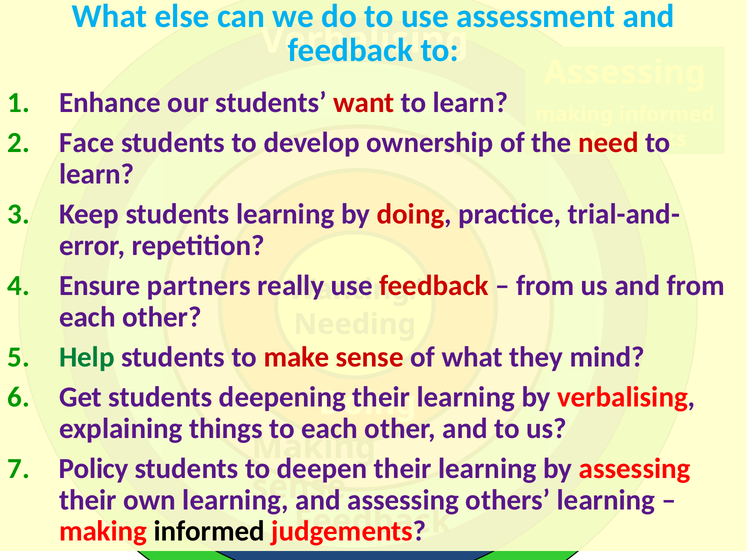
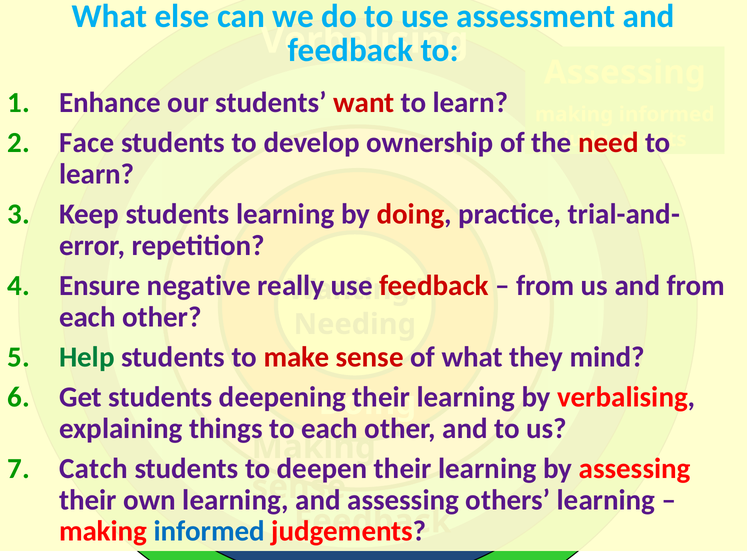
partners: partners -> negative (199, 286)
Policy: Policy -> Catch (93, 469)
informed colour: black -> blue (209, 532)
